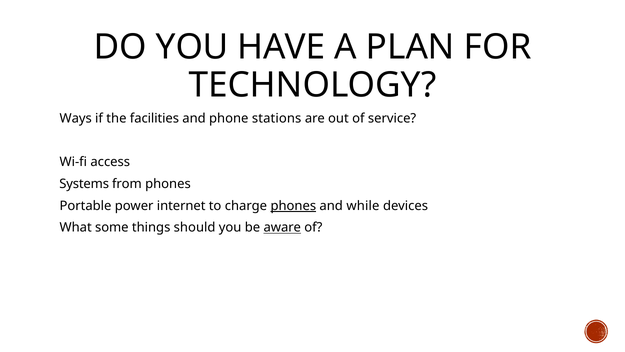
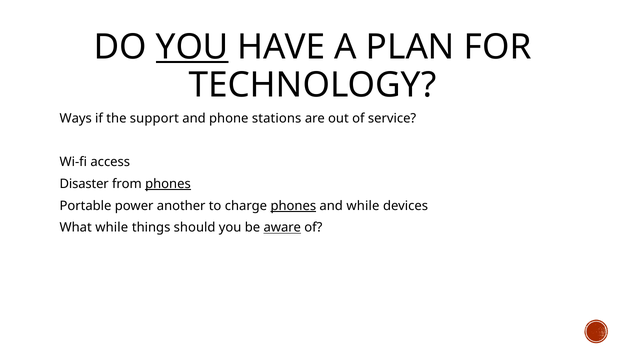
YOU underline: none -> present (192, 47)
facilities: facilities -> support (154, 118)
Systems: Systems -> Disaster (84, 184)
phones underline: none -> present (168, 184)
internet: internet -> another (181, 206)
What some: some -> while (112, 227)
